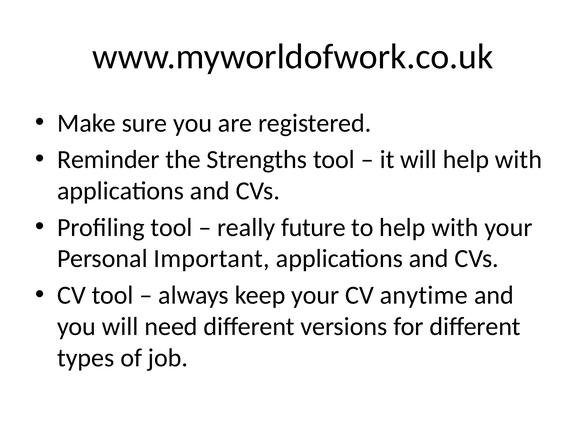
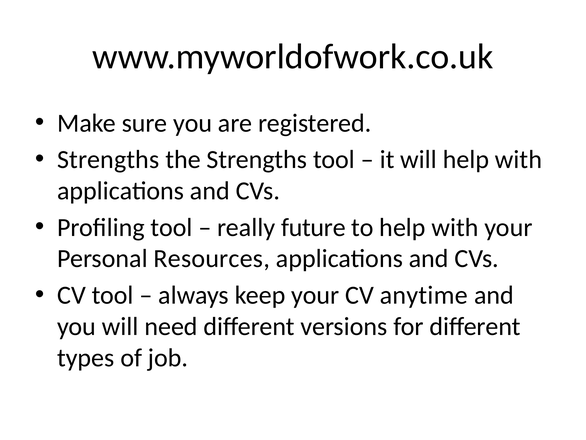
Reminder: Reminder -> Strengths (108, 159)
Important: Important -> Resources (212, 258)
